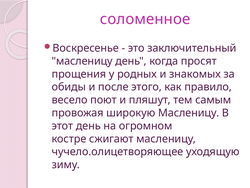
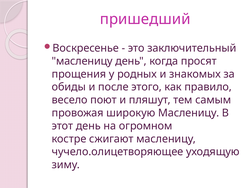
соломенное: соломенное -> пришедший (145, 19)
